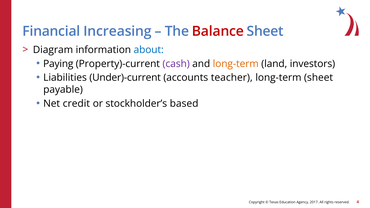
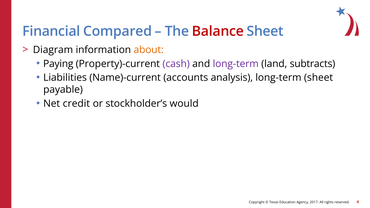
Increasing: Increasing -> Compared (118, 31)
about colour: blue -> orange (149, 50)
long-term colour: orange -> purple (236, 64)
investors: investors -> subtracts (313, 64)
Under)-current: Under)-current -> Name)-current (125, 78)
teacher: teacher -> analysis (232, 78)
based: based -> would (184, 104)
